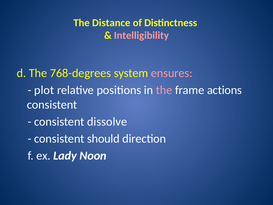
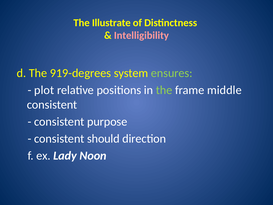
Distance: Distance -> Illustrate (111, 23)
768-degrees: 768-degrees -> 919-degrees (81, 73)
ensures colour: pink -> light green (172, 73)
the colour: pink -> light green (164, 90)
actions: actions -> middle (224, 90)
dissolve: dissolve -> purpose (107, 122)
